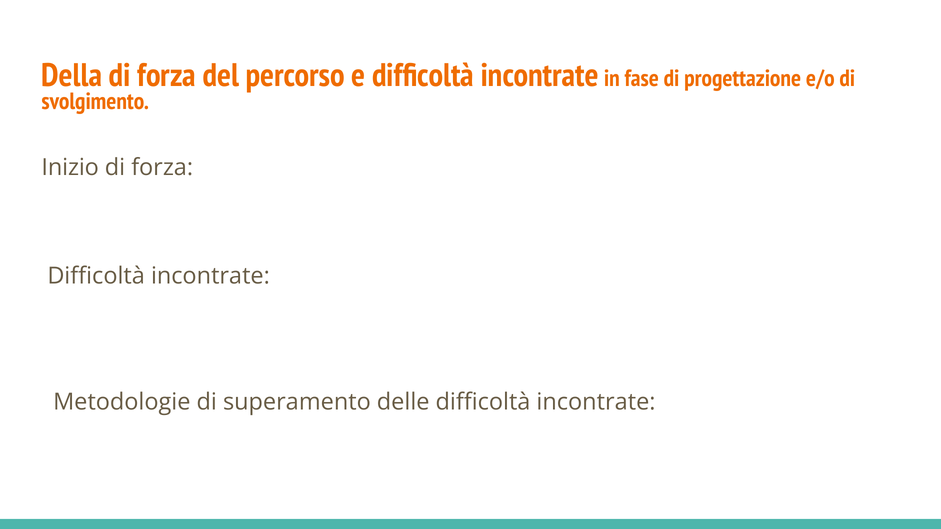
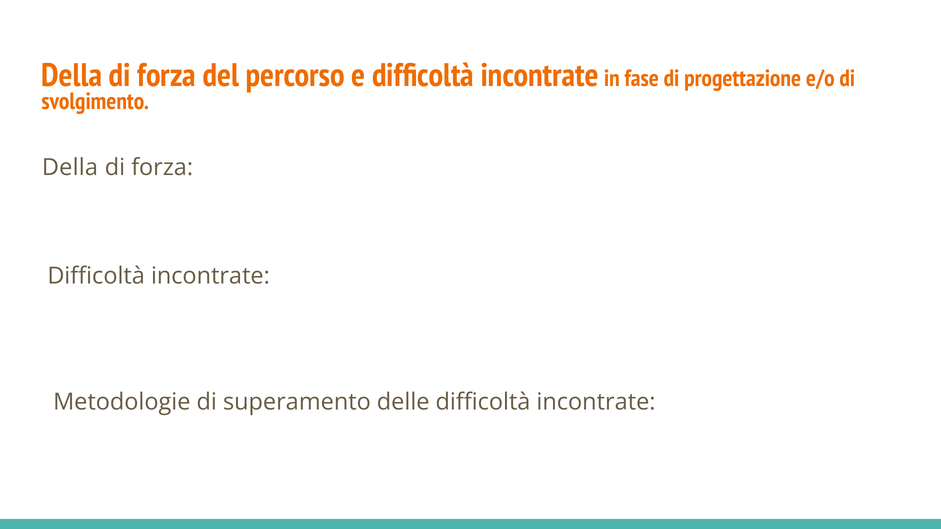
Inizio: Inizio -> Della (70, 168)
